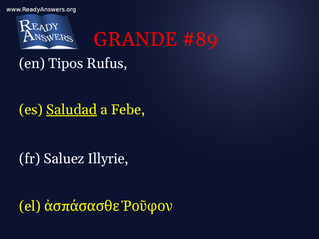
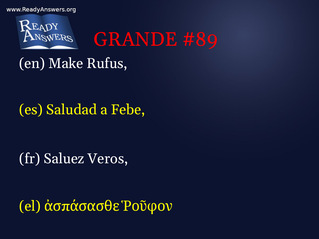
Tipos: Tipos -> Make (66, 64)
Saludad underline: present -> none (72, 110)
Illyrie: Illyrie -> Veros (108, 159)
